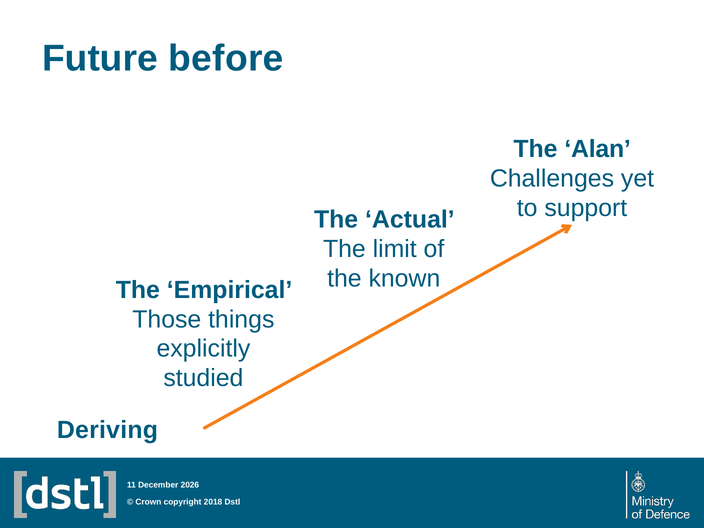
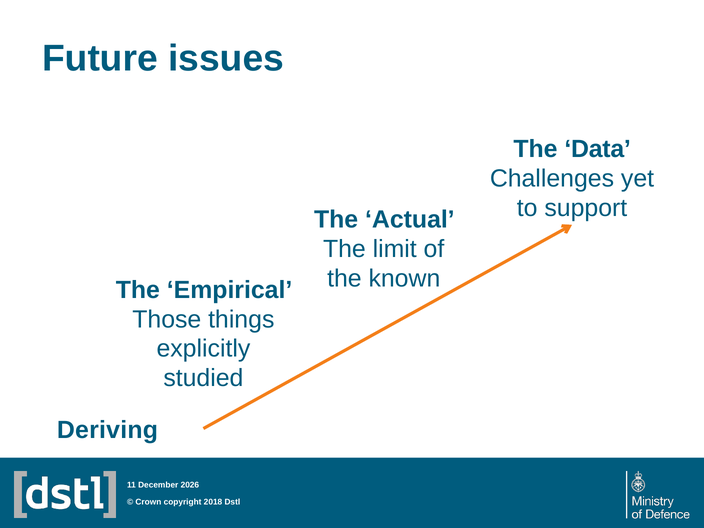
before: before -> issues (226, 58)
Alan: Alan -> Data (598, 149)
